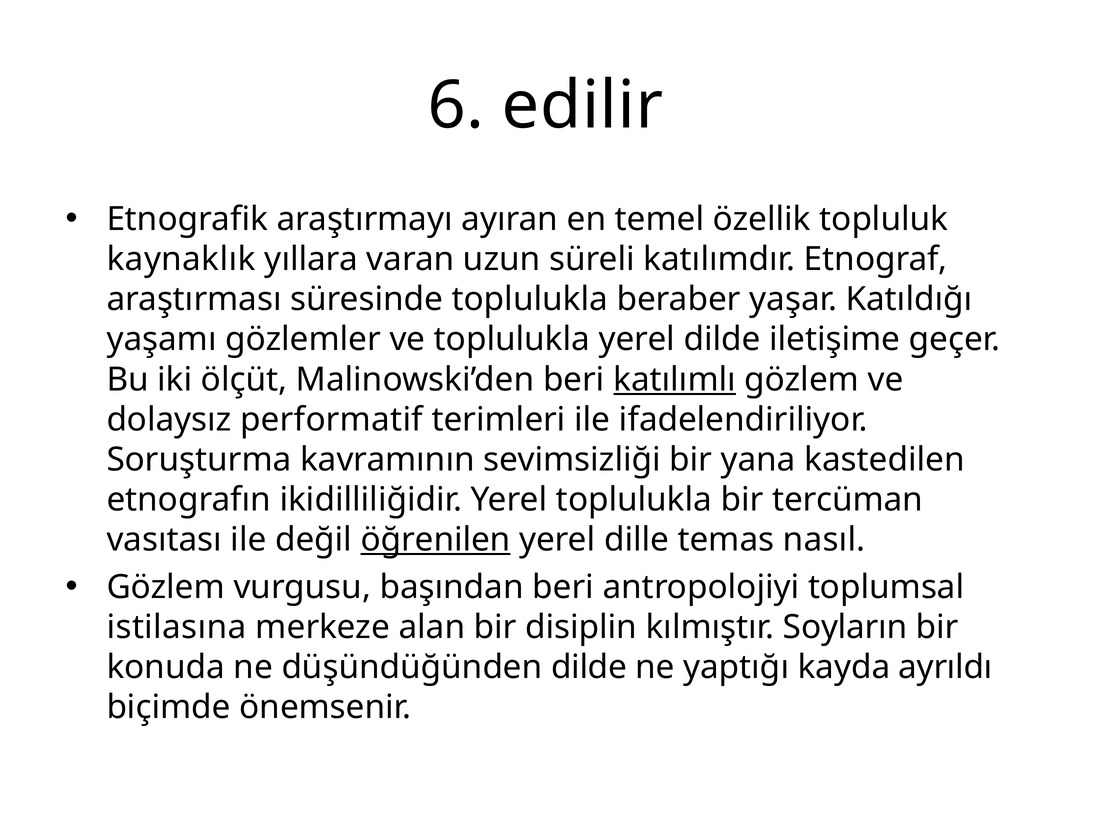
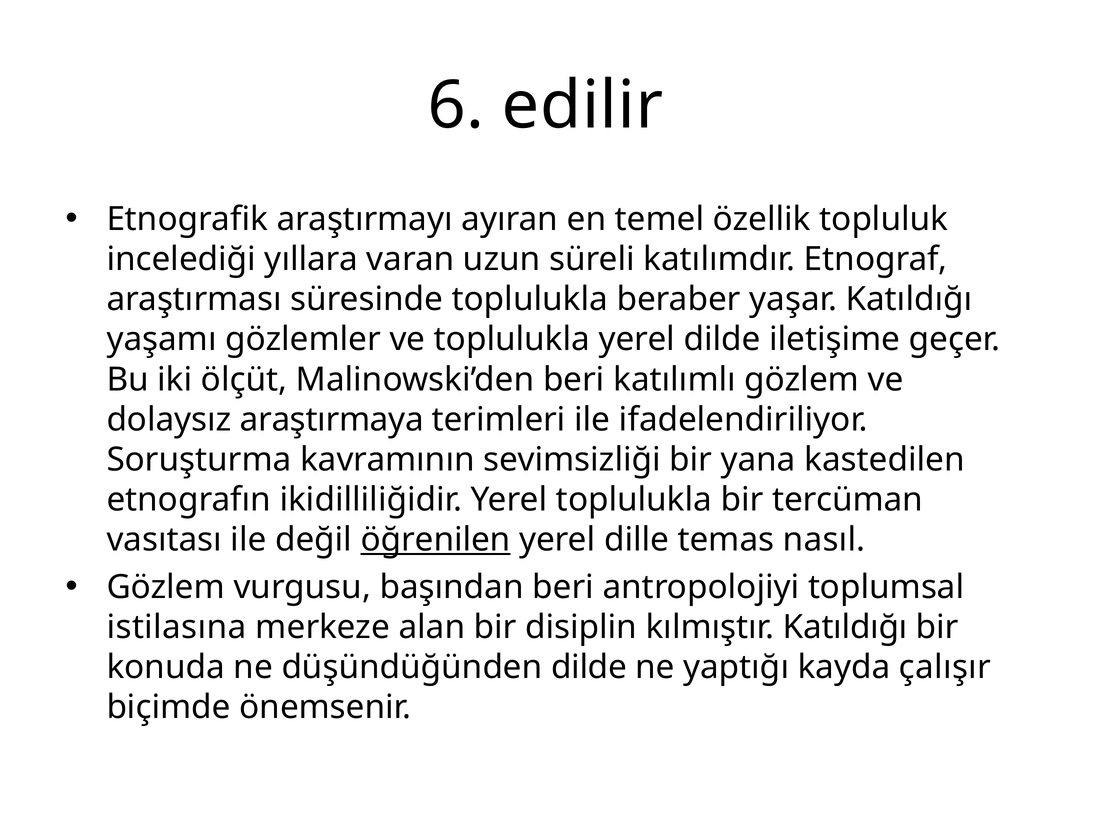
kaynaklık: kaynaklık -> incelediği (181, 259)
katılımlı underline: present -> none (675, 379)
performatif: performatif -> araştırmaya (332, 419)
kılmıştır Soyların: Soyların -> Katıldığı (845, 627)
ayrıldı: ayrıldı -> çalışır (945, 667)
